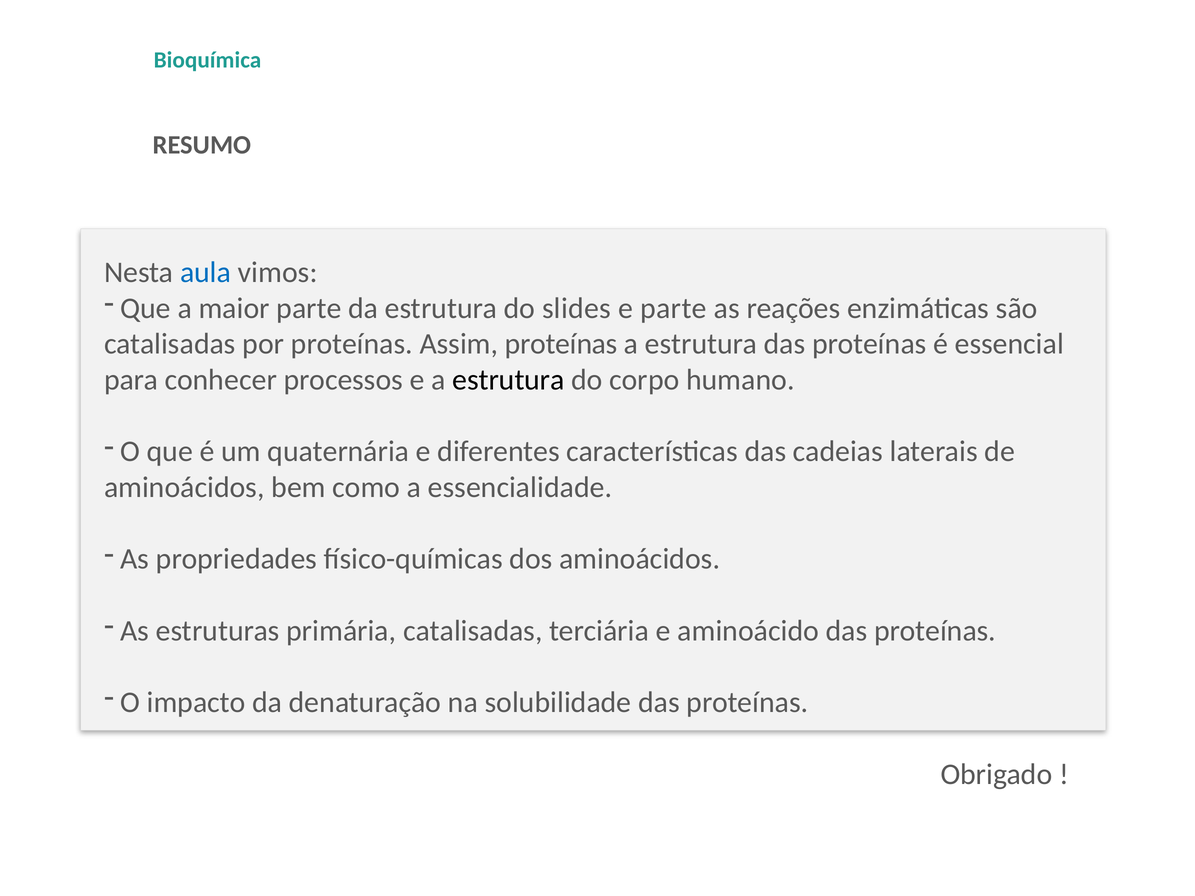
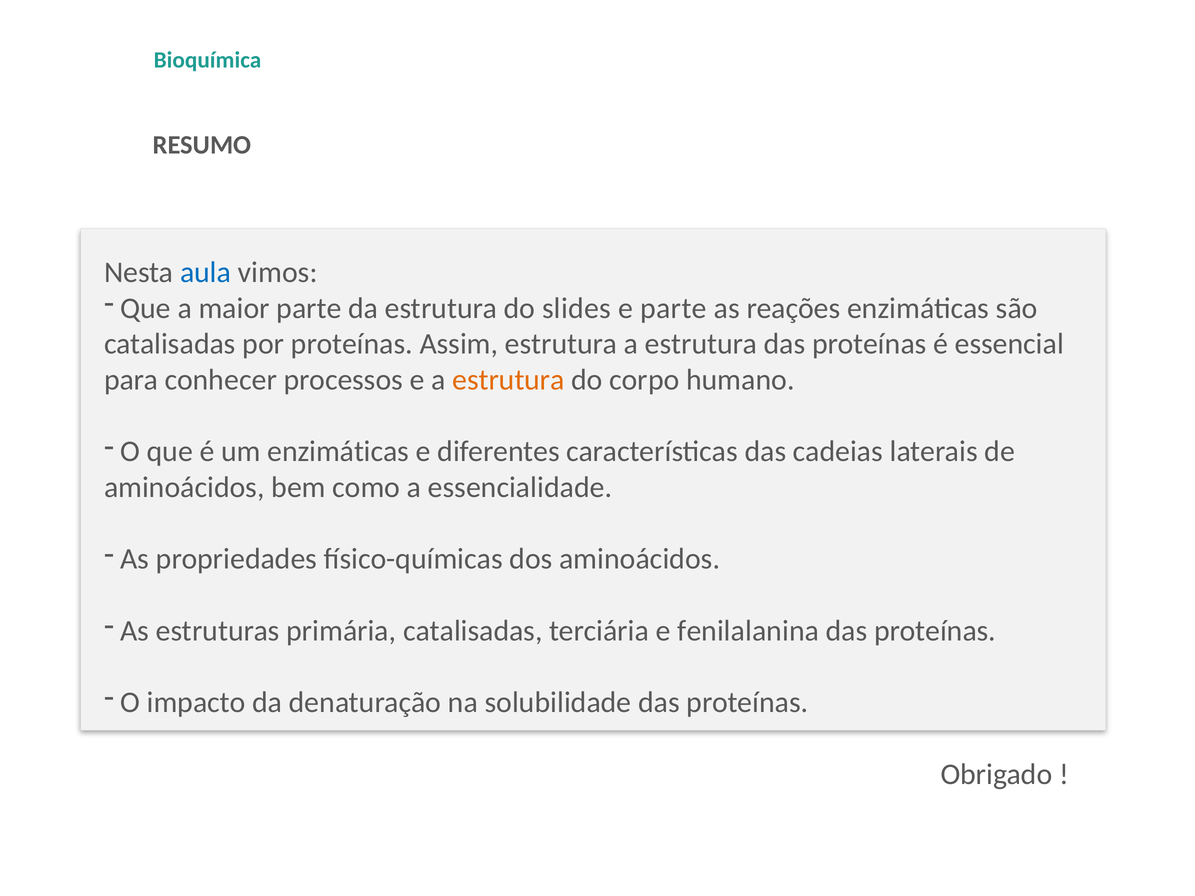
Assim proteínas: proteínas -> estrutura (561, 344)
estrutura colour: black -> orange (509, 380)
um quaternária: quaternária -> enzimáticas (338, 452)
aminoácido: aminoácido -> fenilalanina (748, 631)
